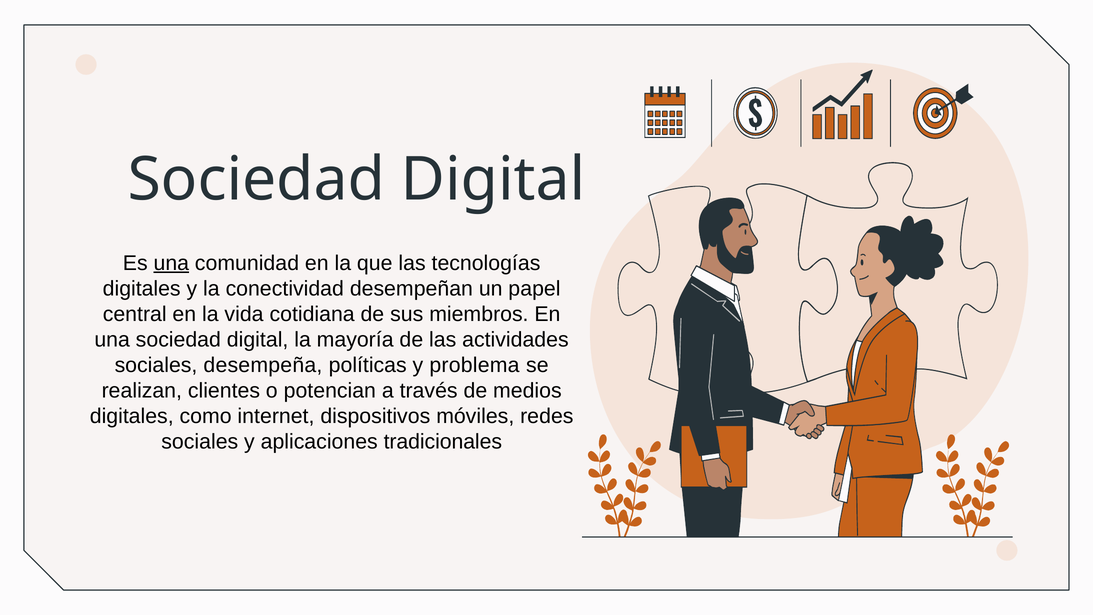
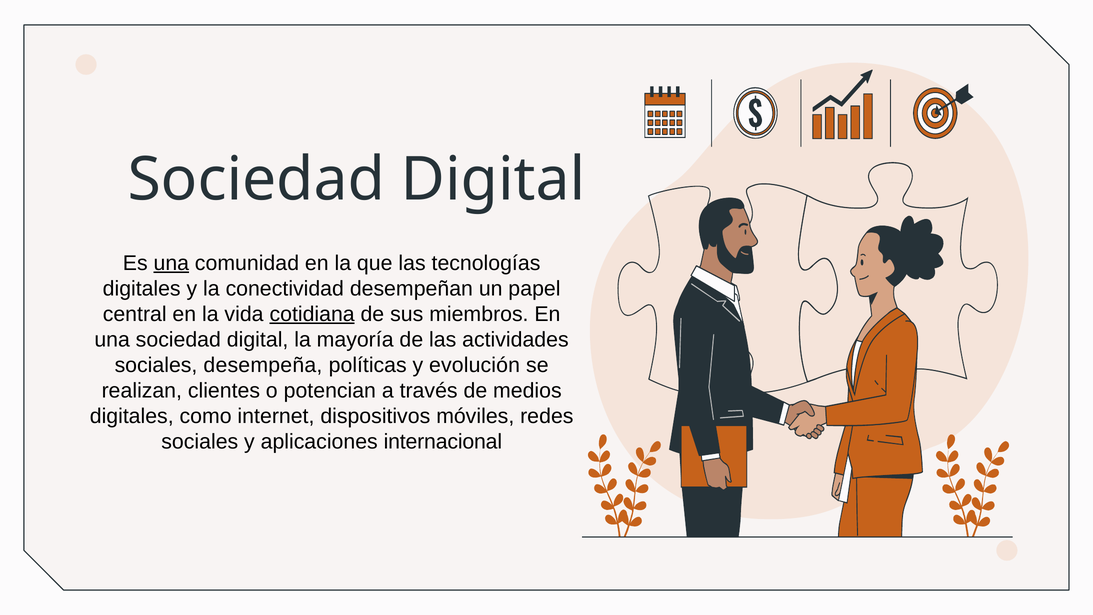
cotidiana underline: none -> present (312, 314)
problema: problema -> evolución (475, 365)
tradicionales: tradicionales -> internacional (443, 442)
